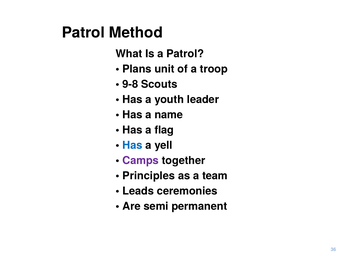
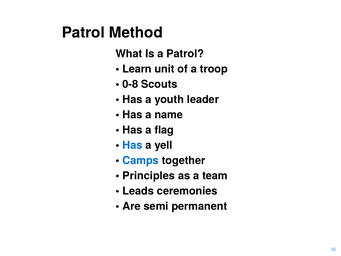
Plans: Plans -> Learn (137, 69)
9-8: 9-8 -> 0-8 (130, 84)
Camps colour: purple -> blue (141, 160)
